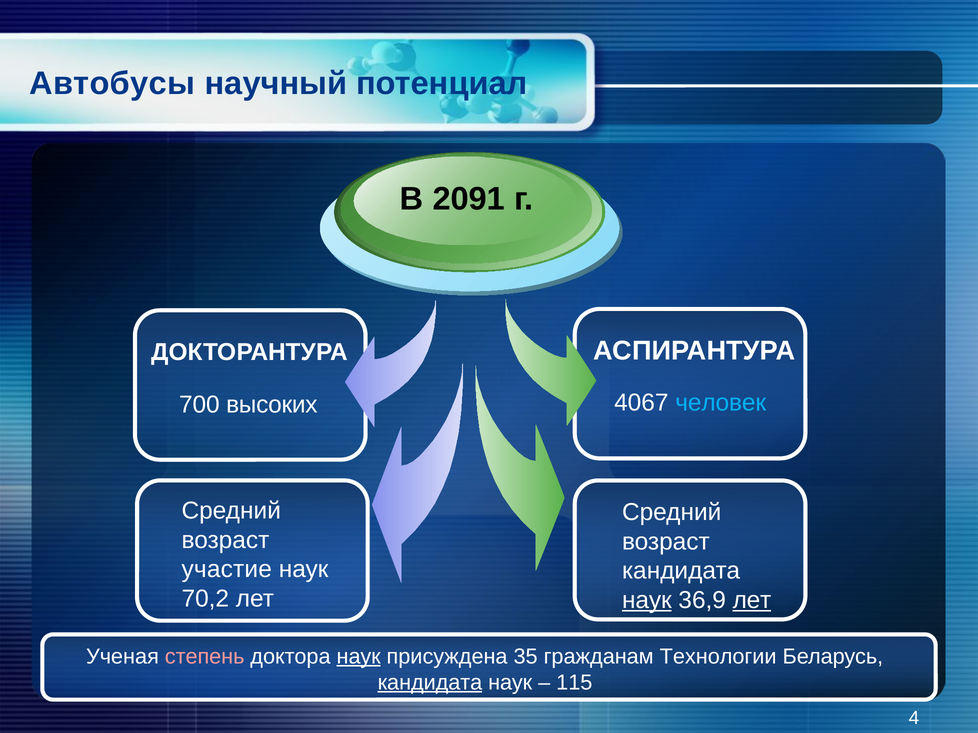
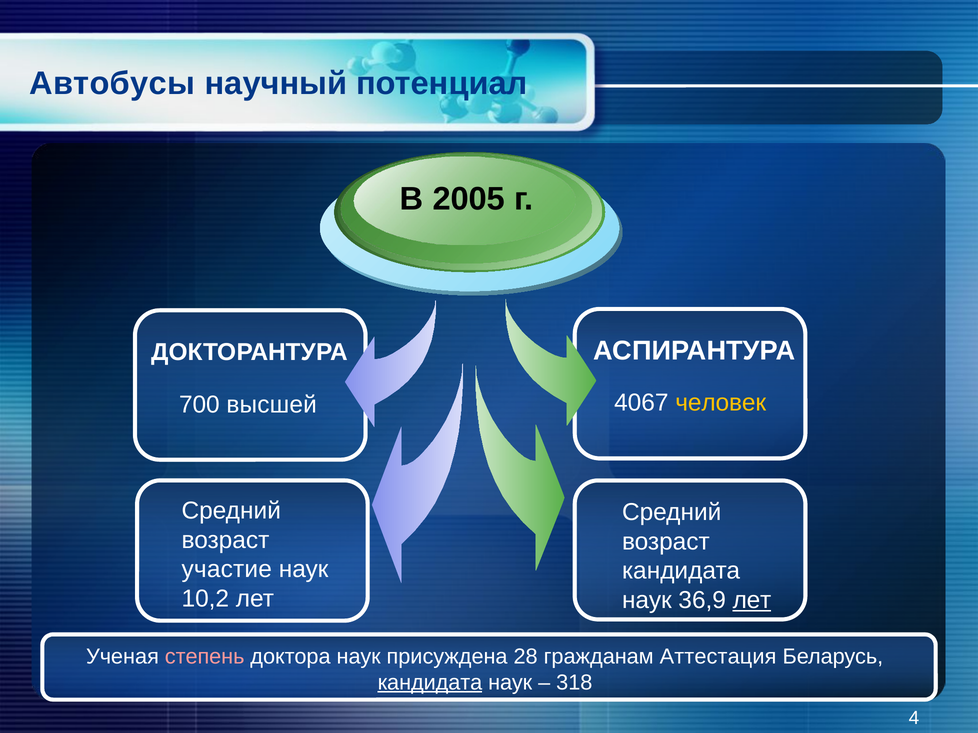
2091: 2091 -> 2005 (469, 199)
высоких: высоких -> высшей (272, 405)
человек colour: light blue -> yellow (721, 403)
70,2: 70,2 -> 10,2 (205, 599)
наук underline: present -> none (647, 601)
наук underline: present -> none (359, 657)
35: 35 -> 28 (526, 657)
Технологии: Технологии -> Аттестация (718, 657)
115: 115 -> 318 (574, 683)
